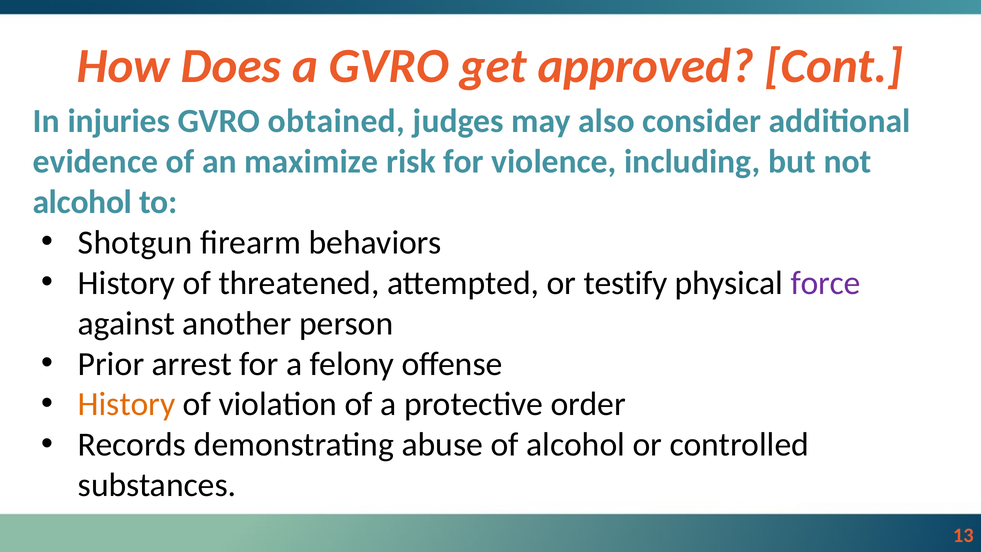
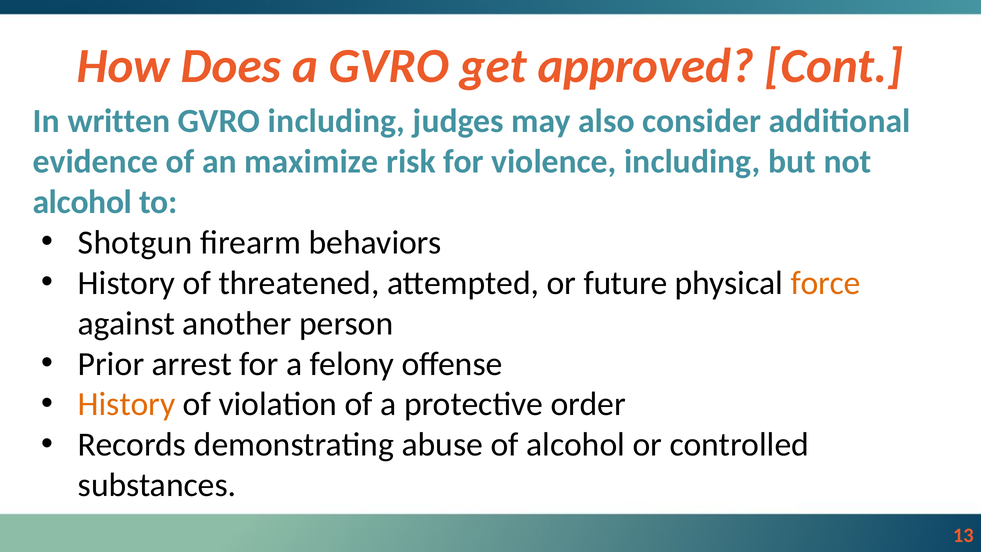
injuries: injuries -> written (119, 121)
GVRO obtained: obtained -> including (337, 121)
testify: testify -> future (626, 283)
force colour: purple -> orange (826, 283)
